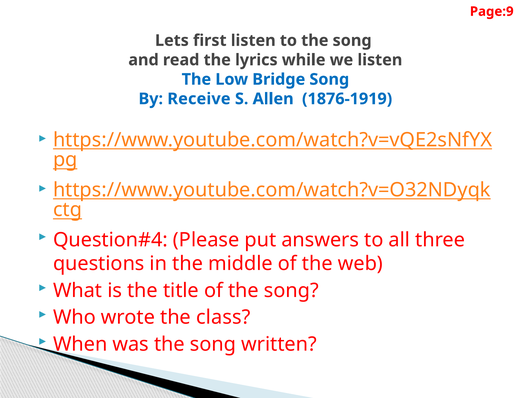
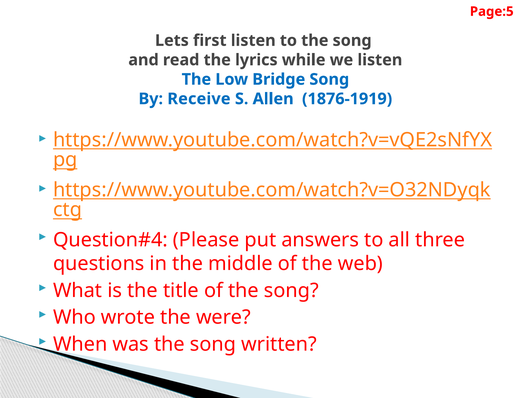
Page:9: Page:9 -> Page:5 (492, 11)
class: class -> were (223, 318)
